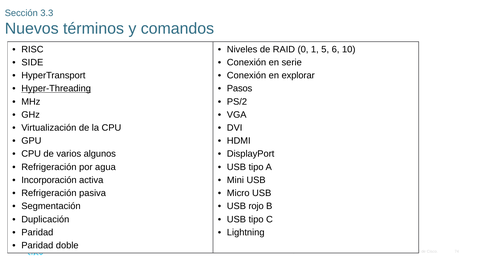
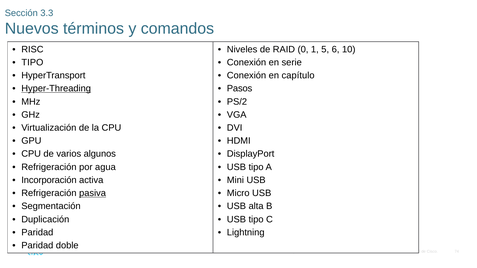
SIDE: SIDE -> TIPO (32, 62)
explorar: explorar -> capítulo (298, 76)
pasiva underline: none -> present (93, 193)
rojo: rojo -> alta (256, 206)
